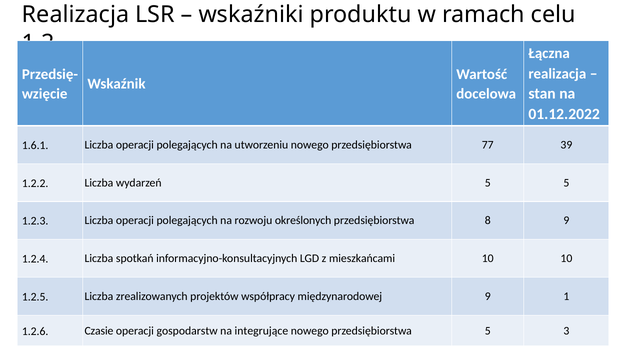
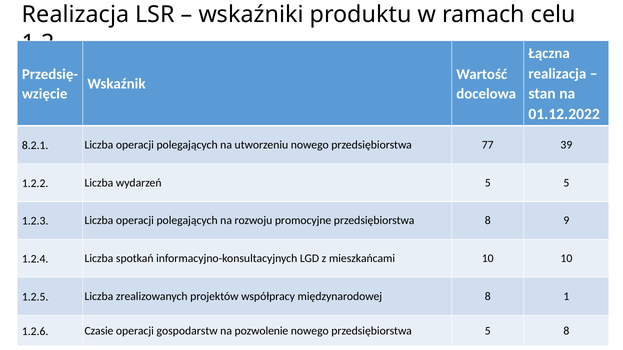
1.6.1: 1.6.1 -> 8.2.1 (35, 145)
określonych: określonych -> promocyjne (303, 221)
międzynarodowej 9: 9 -> 8 (488, 297)
integrujące: integrujące -> pozwolenie (261, 331)
5 3: 3 -> 8 (566, 331)
